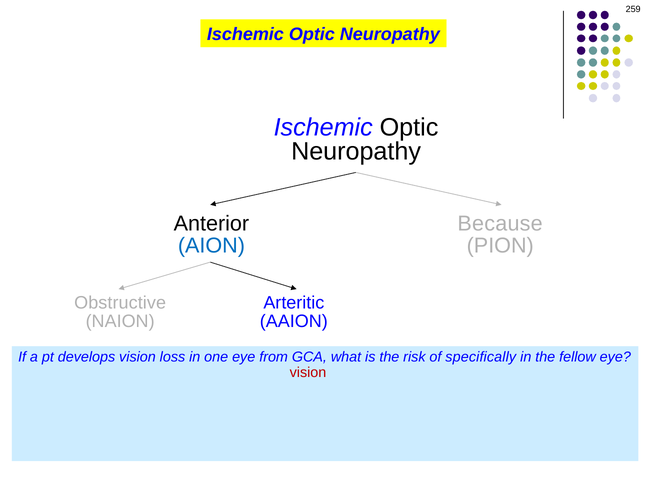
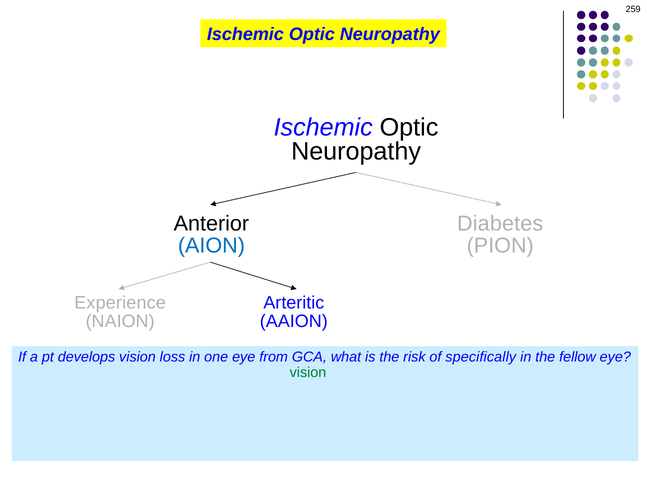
Because: Because -> Diabetes (500, 224)
Obstructive: Obstructive -> Experience (120, 303)
vision colour: red -> green (308, 373)
